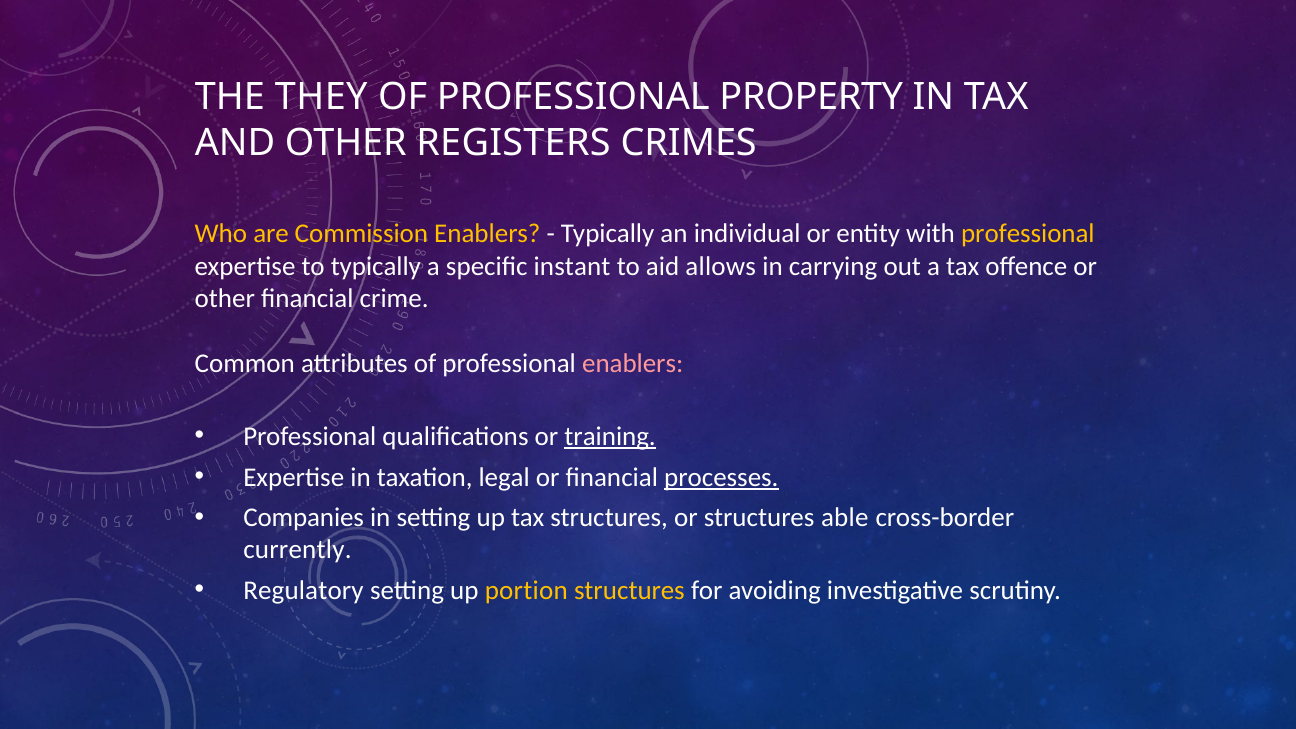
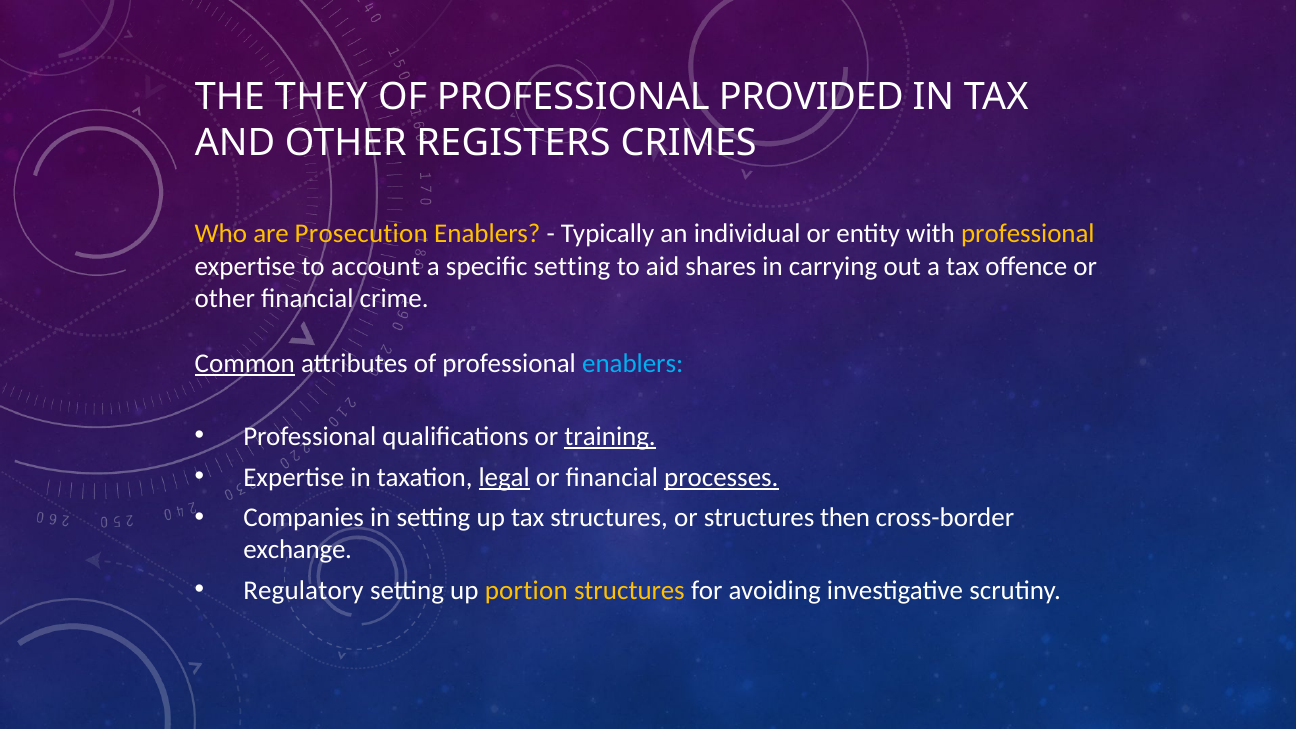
PROPERTY: PROPERTY -> PROVIDED (811, 97)
Commission: Commission -> Prosecution (361, 234)
to typically: typically -> account (376, 266)
specific instant: instant -> setting (572, 266)
allows: allows -> shares (721, 266)
Common underline: none -> present (245, 364)
enablers colour: pink -> light blue (633, 364)
legal underline: none -> present (504, 477)
able: able -> then (845, 518)
currently: currently -> exchange (298, 550)
